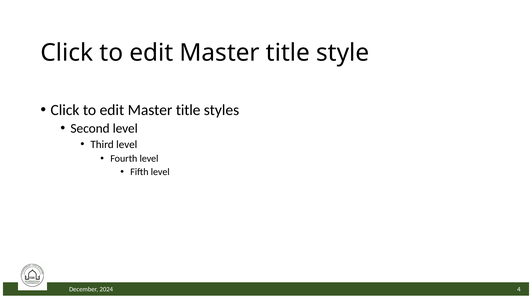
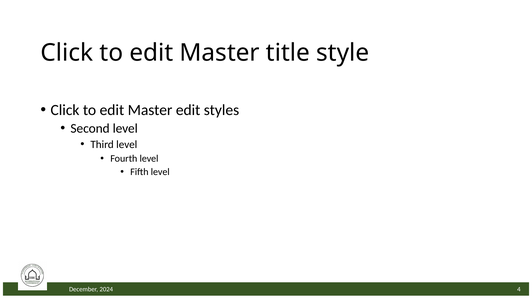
title: title -> edit (188, 110)
